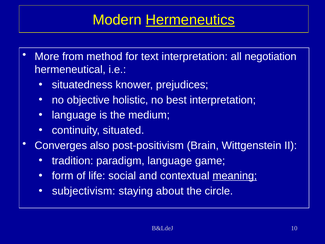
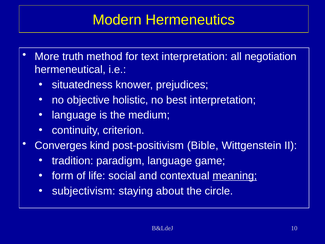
Hermeneutics underline: present -> none (190, 20)
from: from -> truth (73, 57)
situated: situated -> criterion (124, 130)
also: also -> kind (100, 145)
Brain: Brain -> Bible (203, 145)
